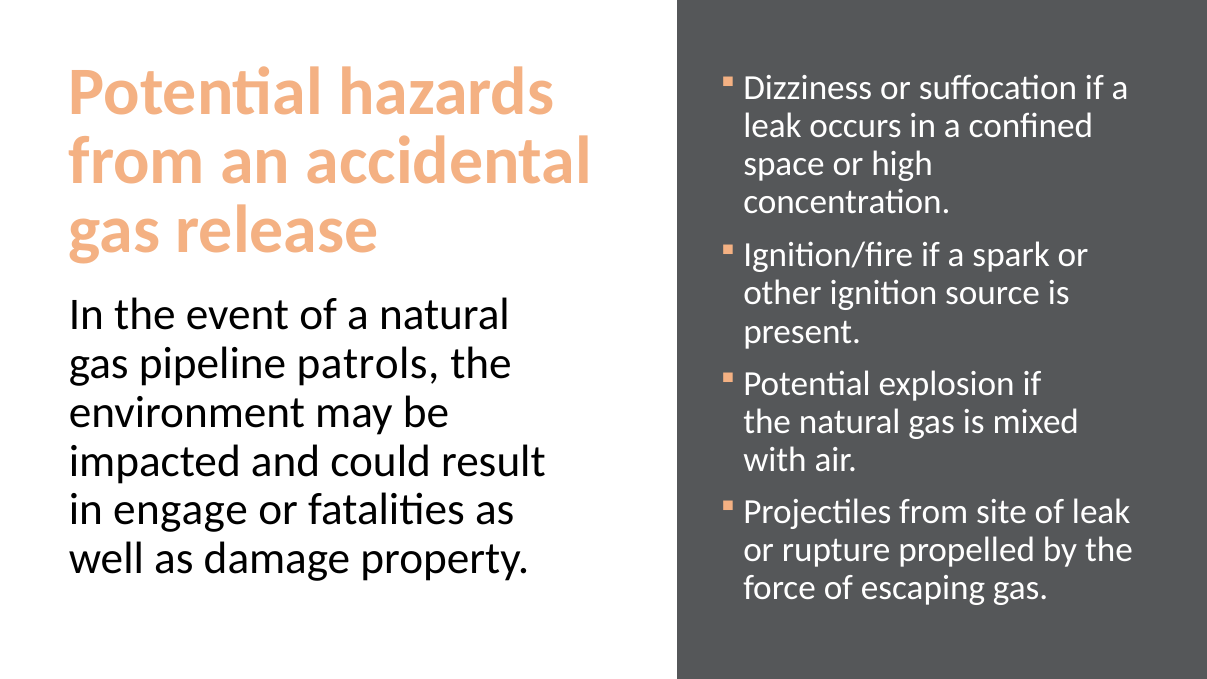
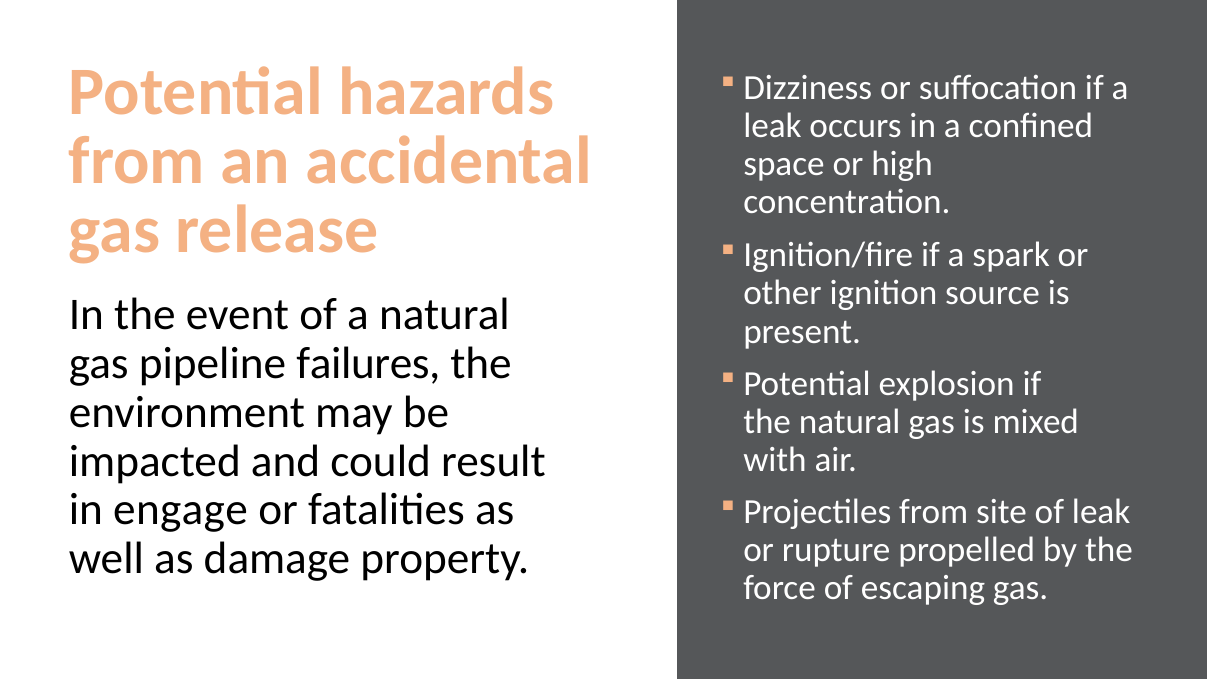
patrols: patrols -> failures (368, 363)
